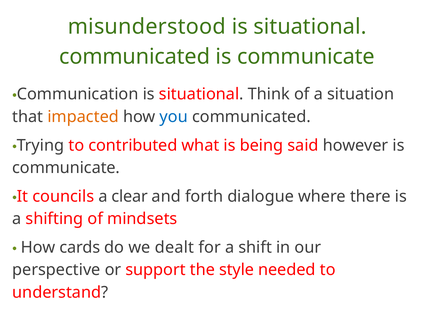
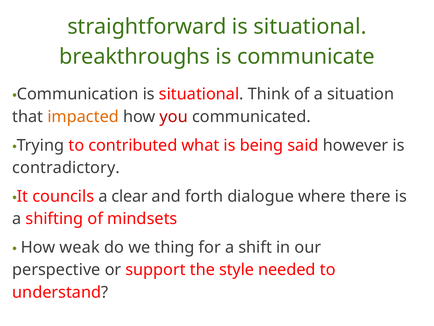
misunderstood: misunderstood -> straightforward (147, 27)
communicated: communicated -> breakthroughs (135, 57)
you colour: blue -> red (174, 117)
communicate: communicate -> contradictory (66, 168)
cards: cards -> weak (80, 247)
dealt: dealt -> thing (175, 247)
